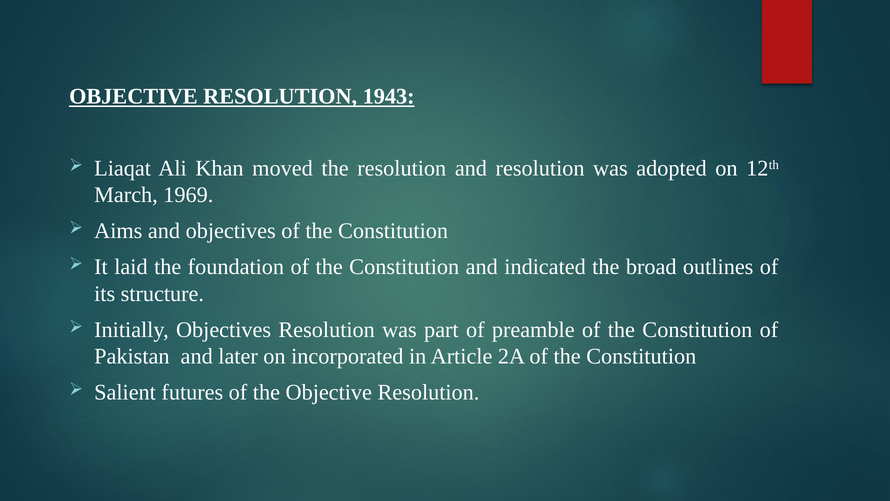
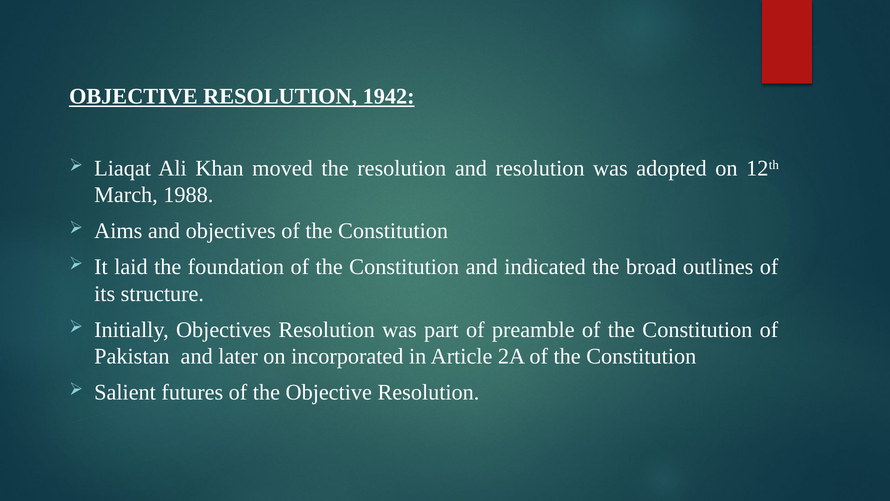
1943: 1943 -> 1942 (389, 96)
1969: 1969 -> 1988 (188, 195)
